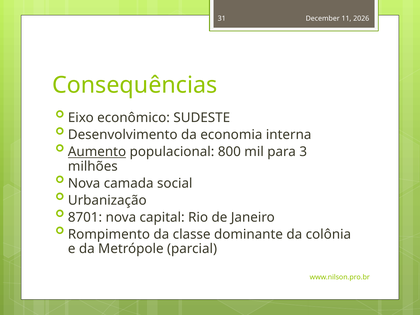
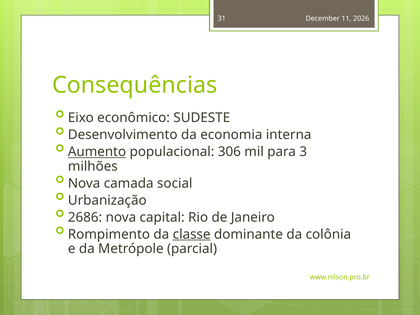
800: 800 -> 306 (229, 152)
8701: 8701 -> 2686 (85, 217)
classe underline: none -> present (192, 234)
